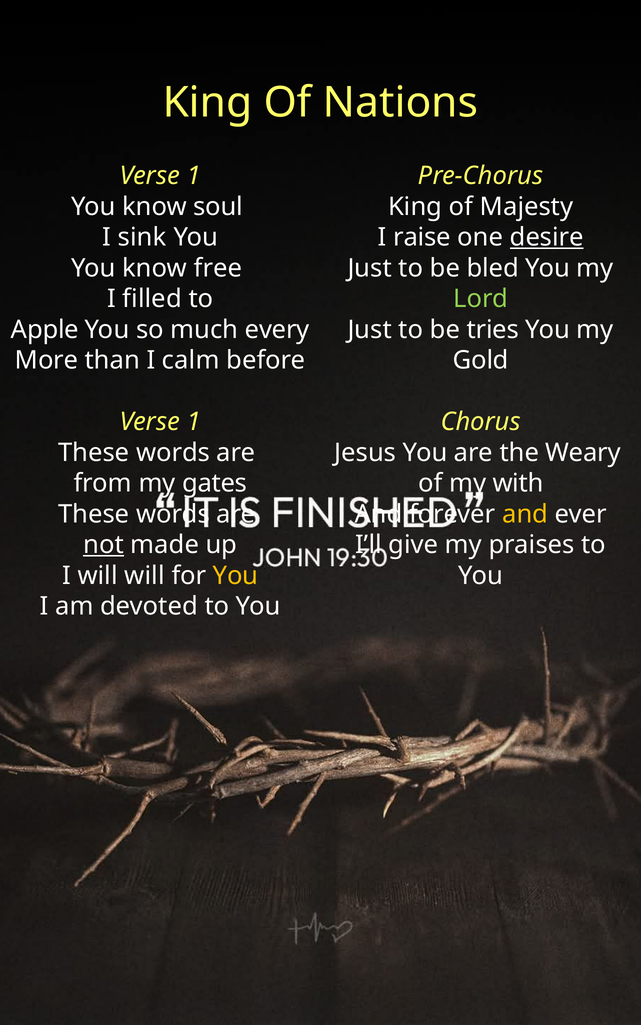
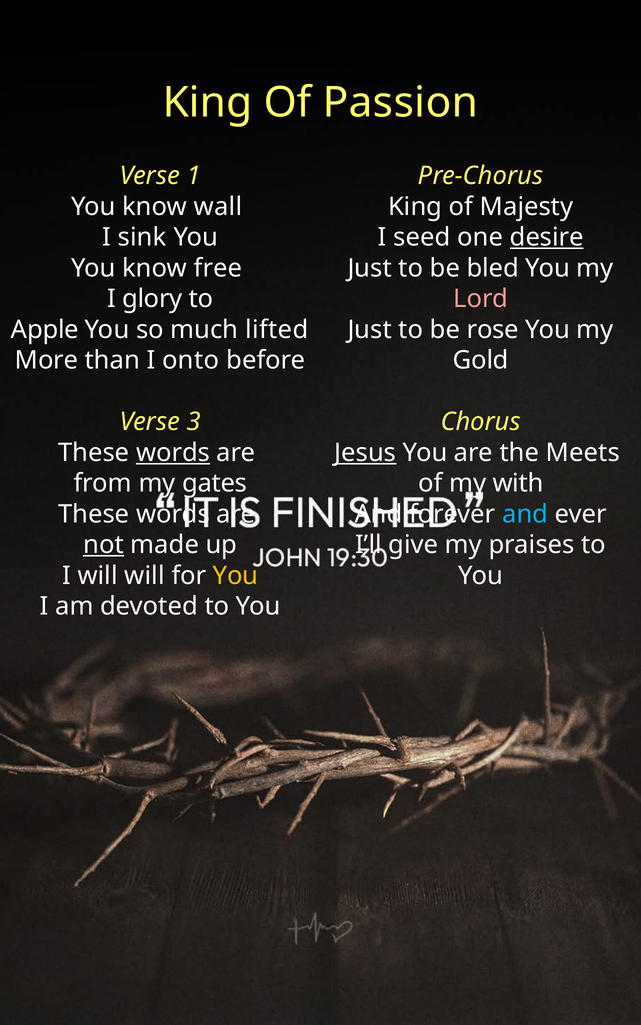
Nations: Nations -> Passion (400, 103)
soul: soul -> wall (218, 207)
raise: raise -> seed (422, 237)
filled: filled -> glory (152, 299)
Lord colour: light green -> pink (481, 299)
every: every -> lifted (277, 330)
tries: tries -> rose (493, 330)
calm: calm -> onto (191, 361)
1: 1 -> 3 (194, 422)
words underline: none -> present (173, 453)
Jesus underline: none -> present (365, 453)
Weary: Weary -> Meets (583, 453)
and colour: yellow -> light blue (525, 514)
